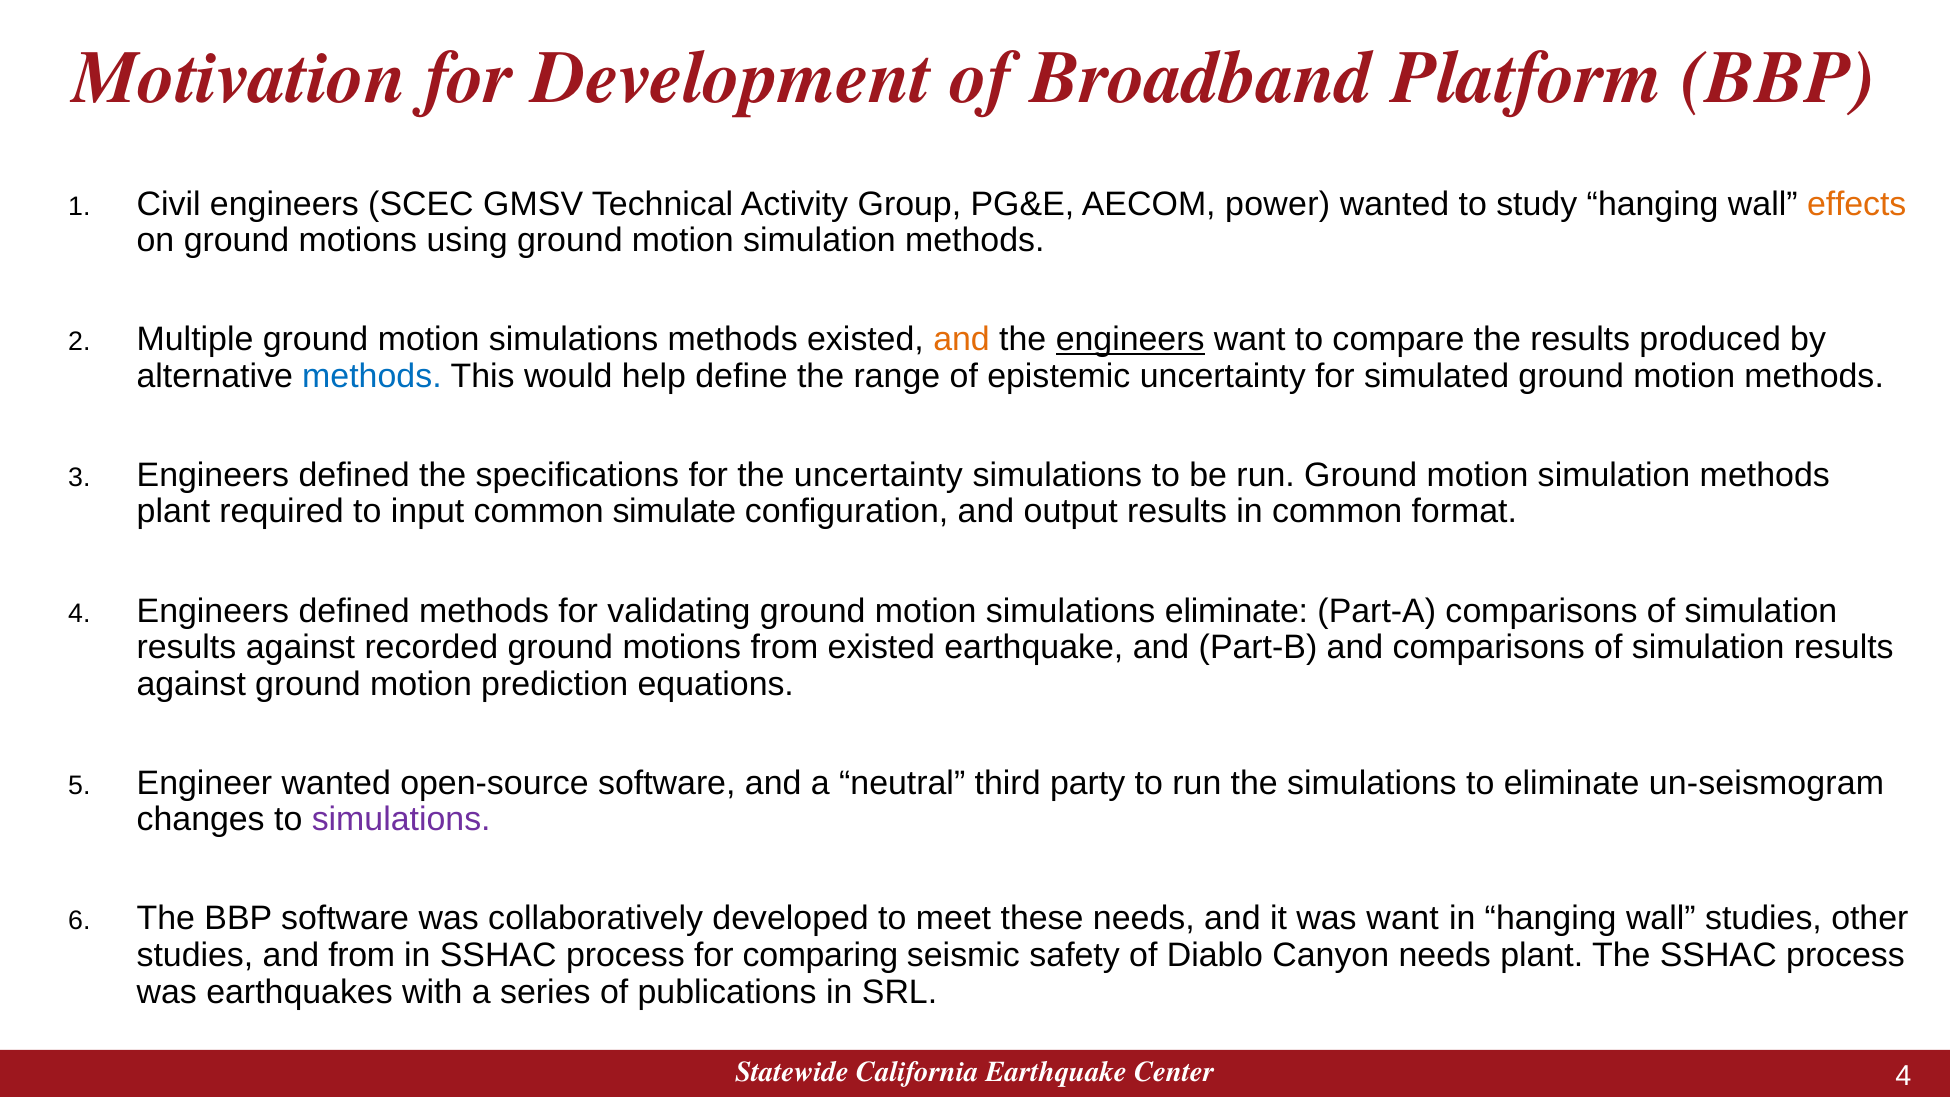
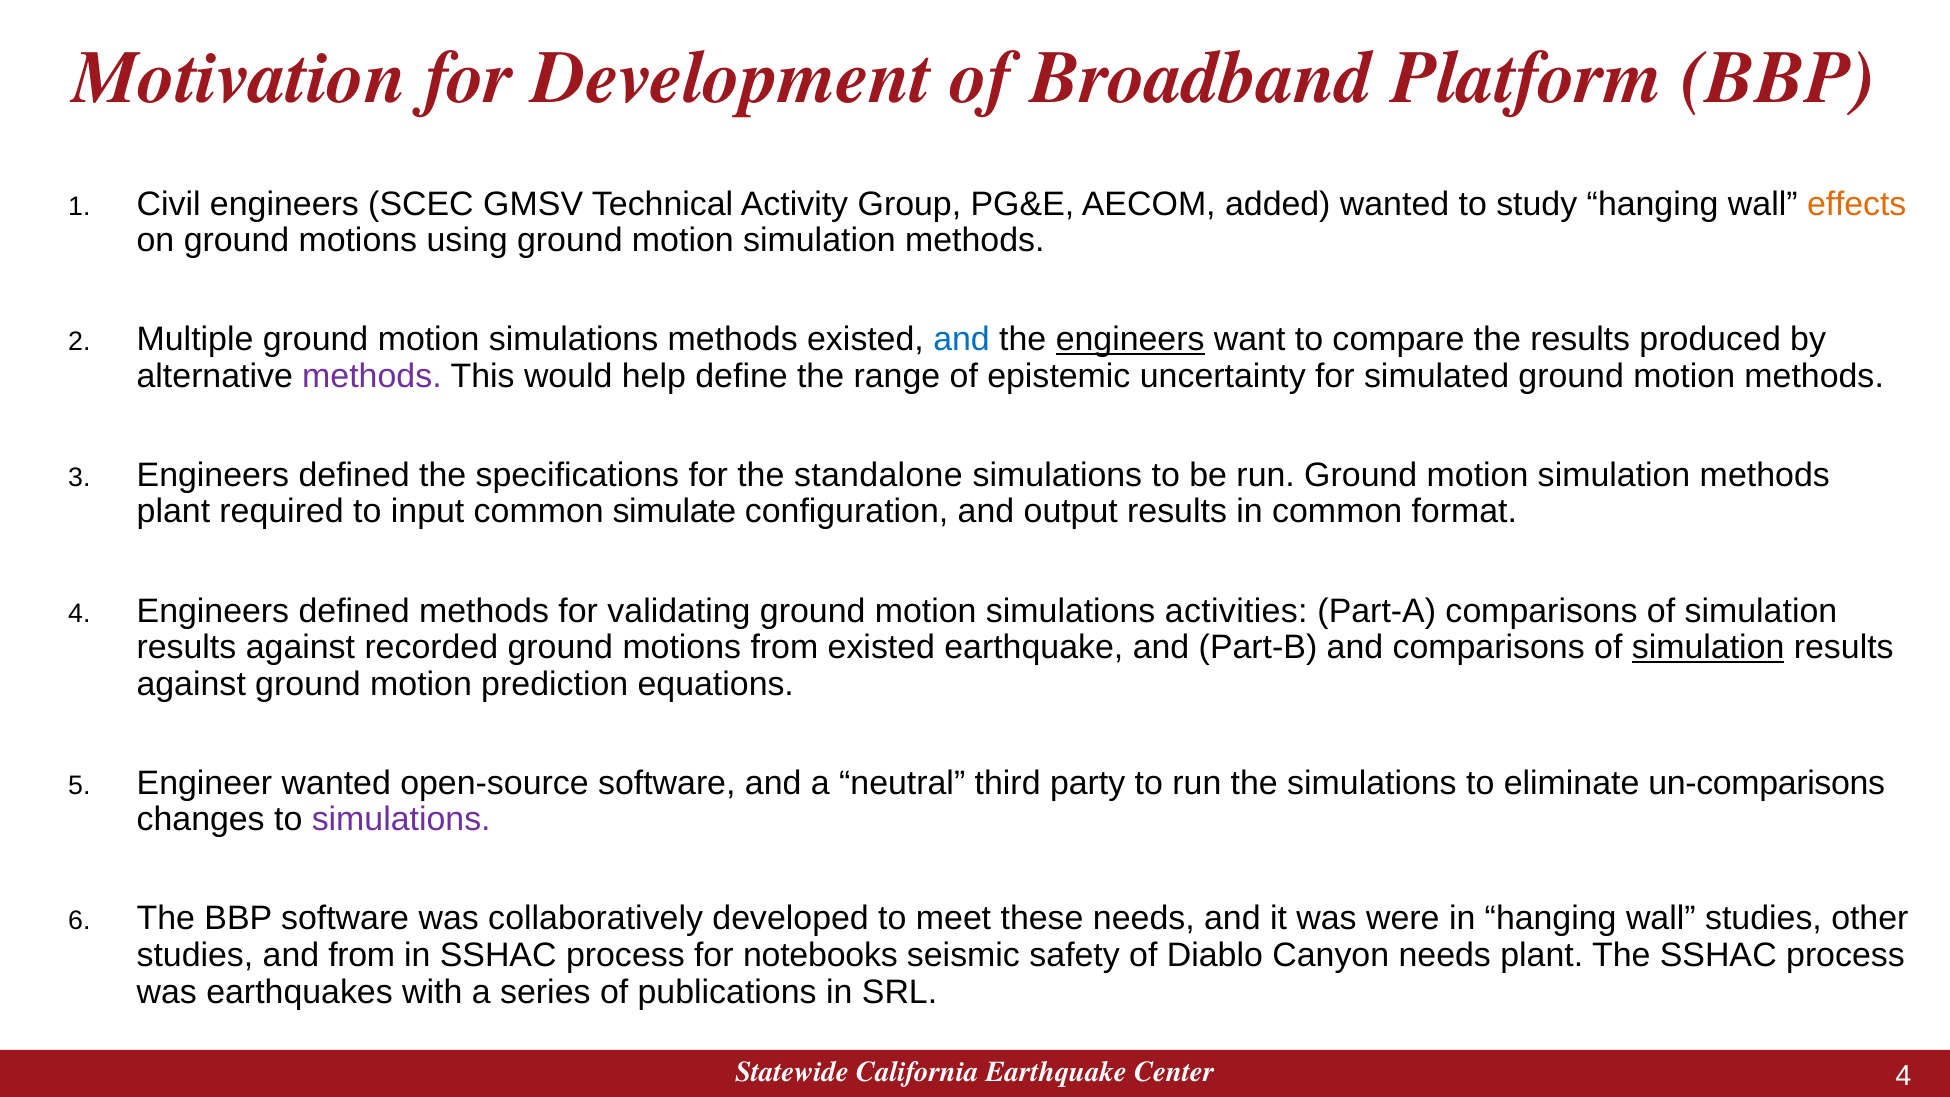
power: power -> added (1278, 204)
and colour: orange -> blue (962, 339)
methods colour: blue -> purple (372, 376)
the uncertainty: uncertainty -> standalone (878, 475)
simulations eliminate: eliminate -> activities (1236, 611)
simulation underline: none -> present (1708, 647)
un-seismogram: un-seismogram -> un-comparisons (1767, 783)
was want: want -> were (1403, 919)
comparing: comparing -> notebooks (820, 955)
